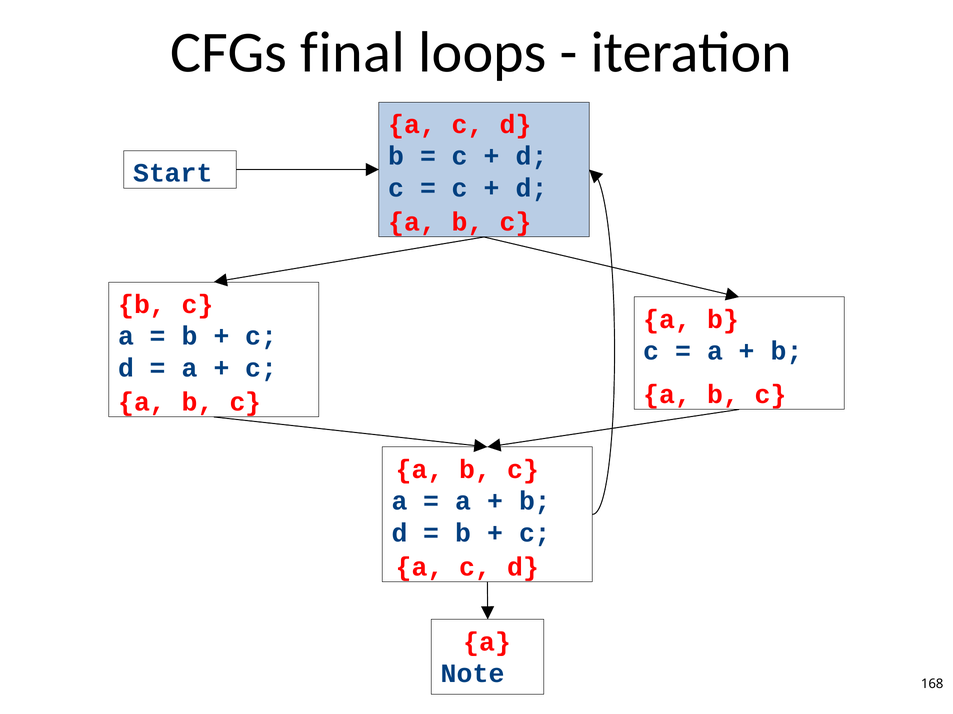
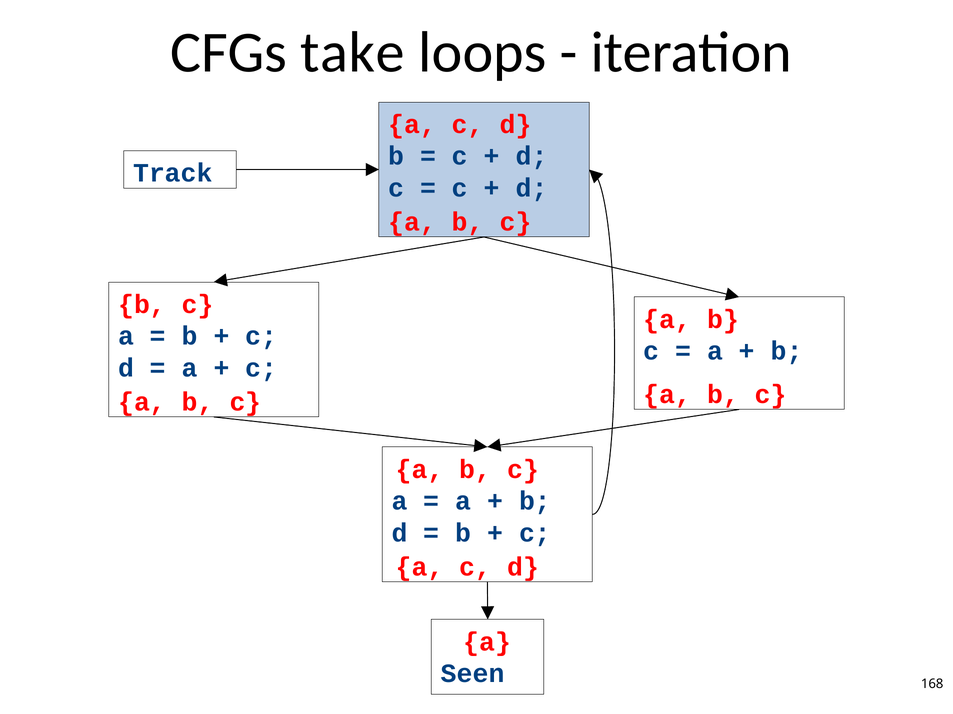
final: final -> take (353, 53)
Start: Start -> Track (173, 173)
Note: Note -> Seen (473, 674)
